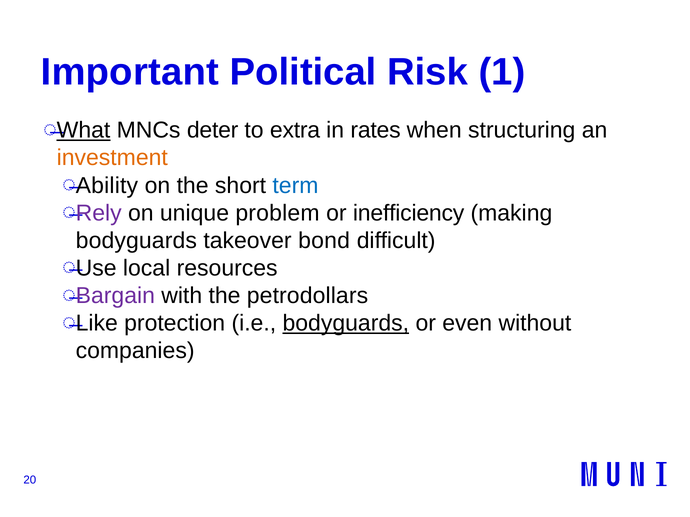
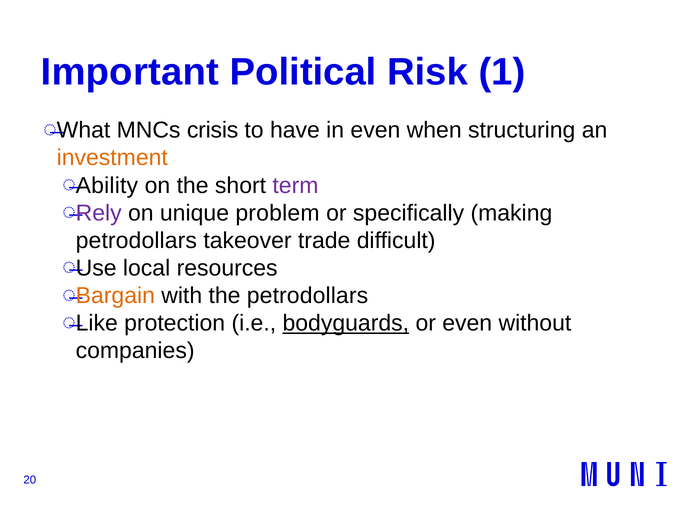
What underline: present -> none (84, 130)
deter: deter -> crisis (213, 130)
extra: extra -> have (295, 130)
in rates: rates -> even (375, 130)
term colour: blue -> purple (295, 186)
inefficiency: inefficiency -> specifically (409, 213)
bodyguards: bodyguards -> petrodollars (136, 241)
bond: bond -> trade (324, 241)
Bargain colour: purple -> orange (115, 296)
